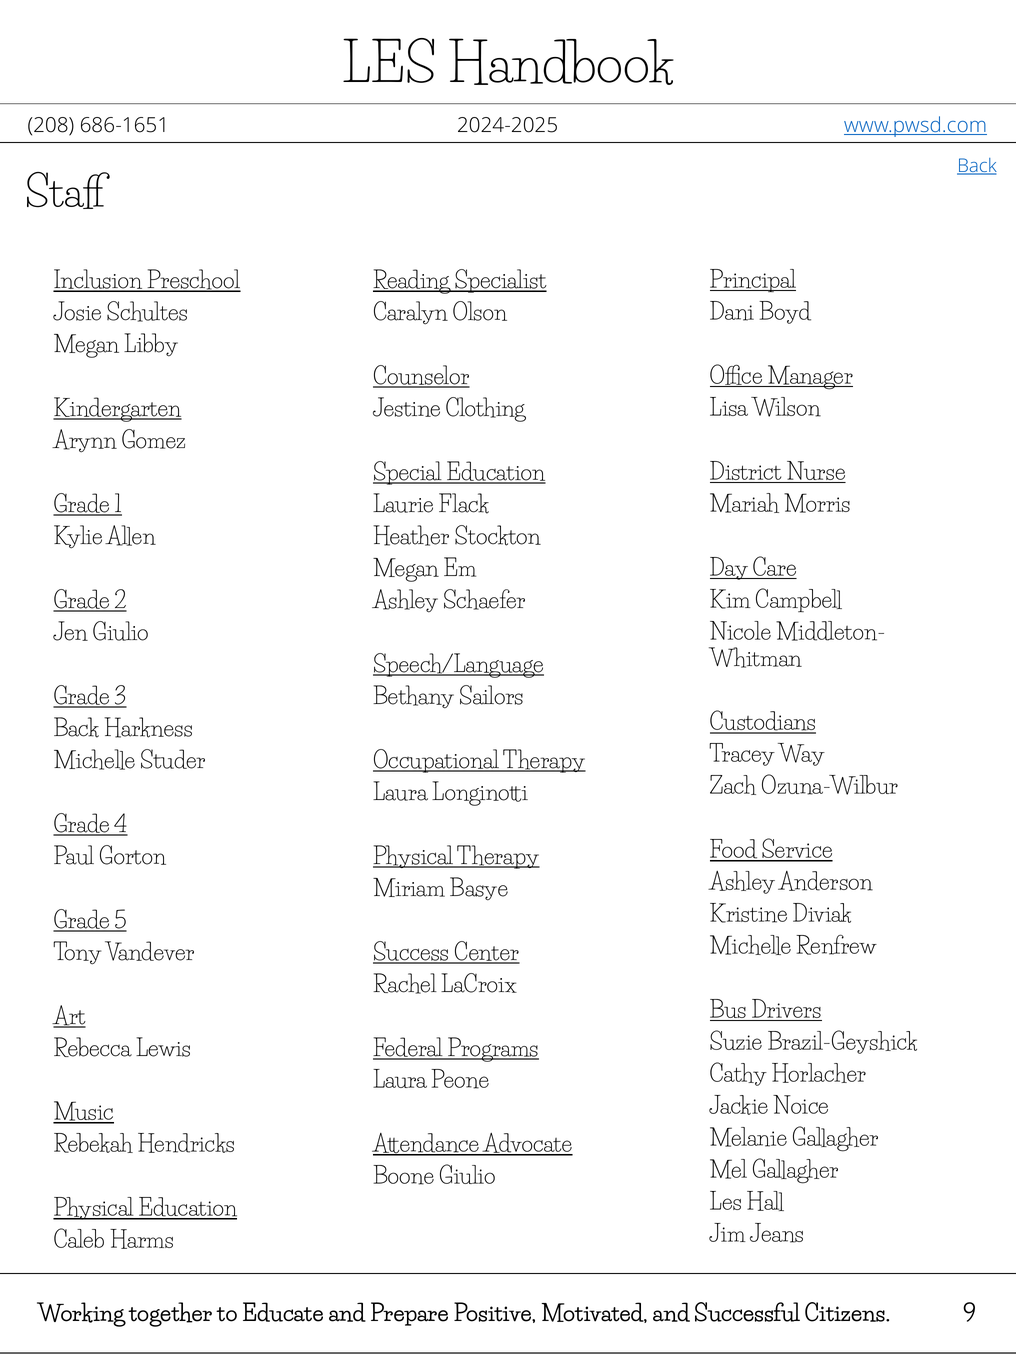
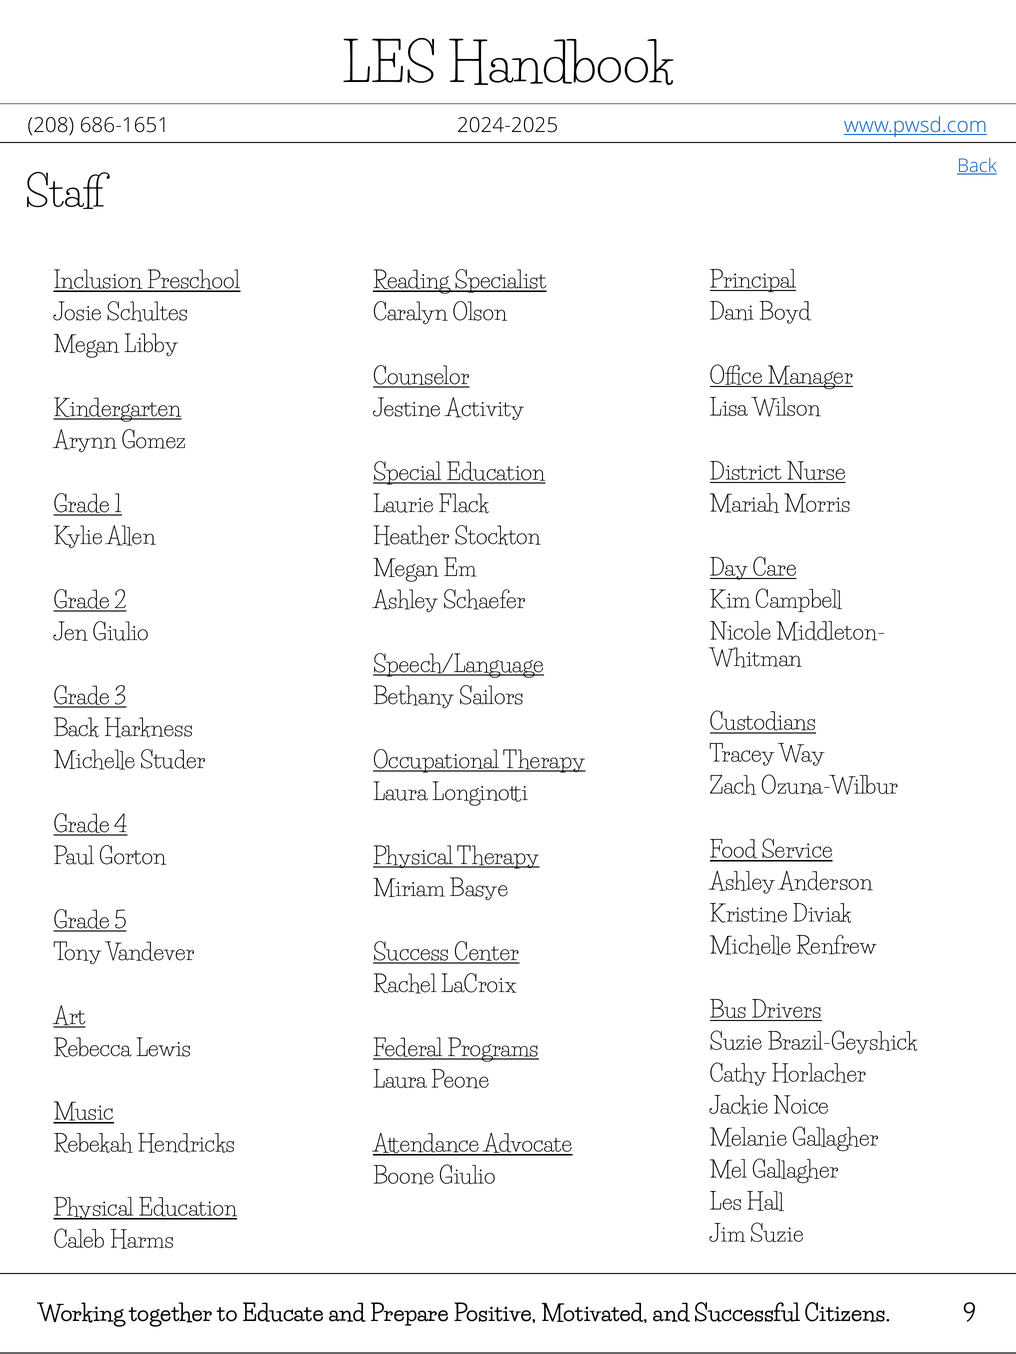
Clothing: Clothing -> Activity (485, 409)
Jim Jeans: Jeans -> Suzie (777, 1235)
